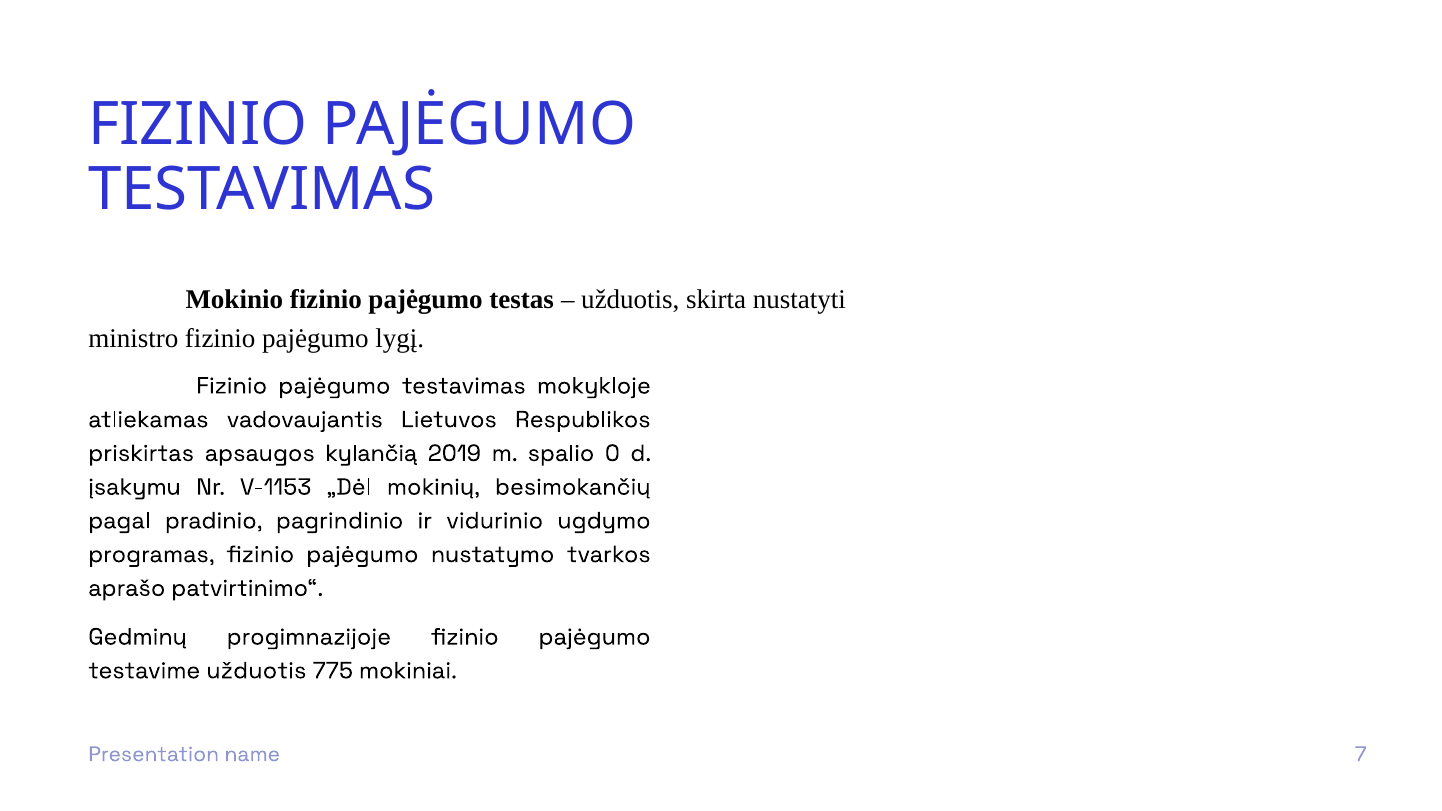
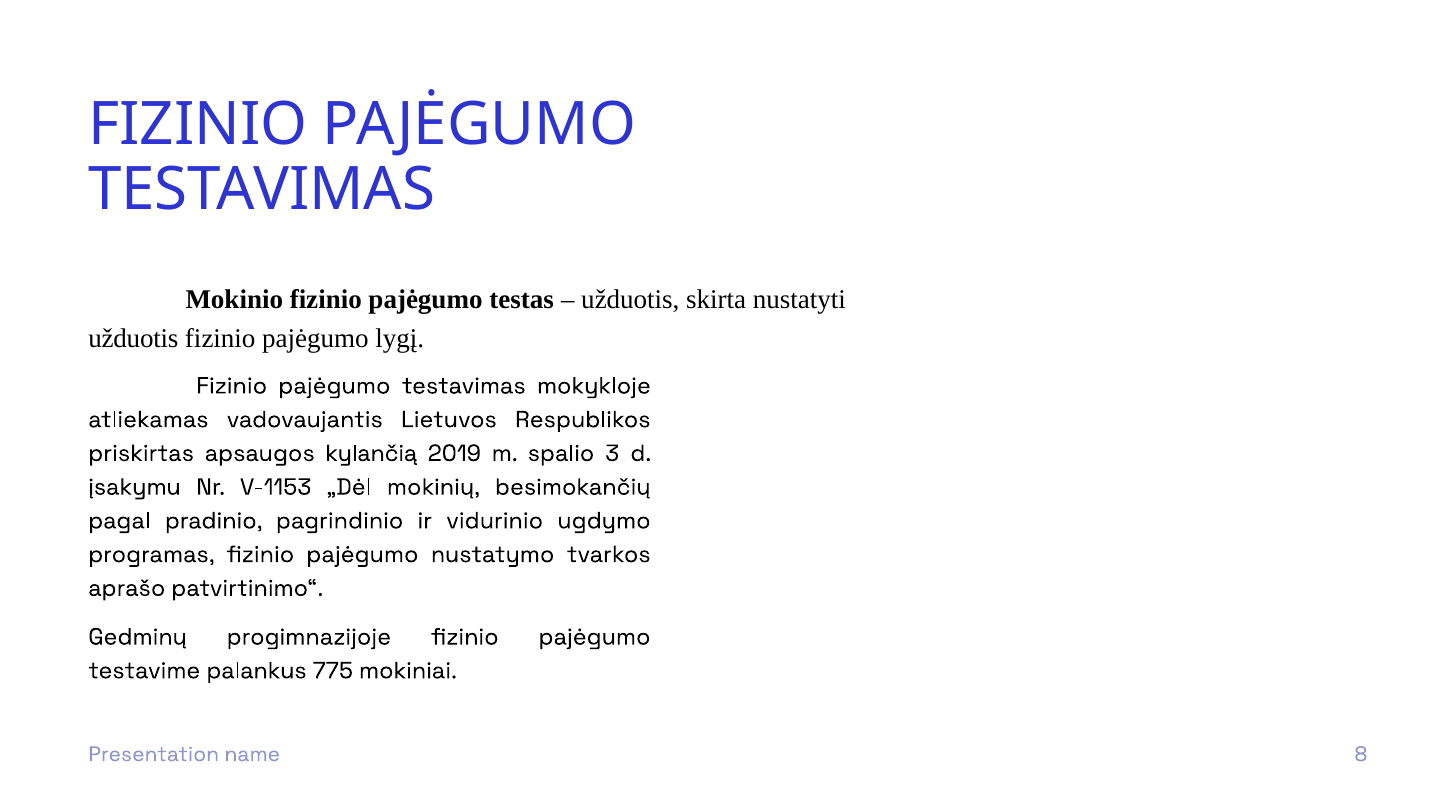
ministro: ministro -> užduotis (133, 339)
0: 0 -> 3 (612, 453)
testavime užduotis: užduotis -> palankus (256, 671)
7: 7 -> 8 (1361, 754)
